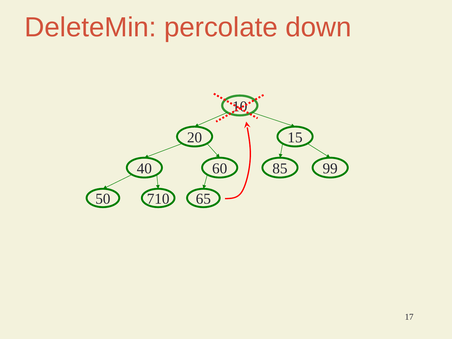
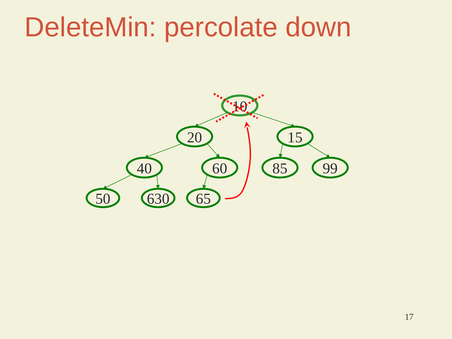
710: 710 -> 630 (158, 199)
